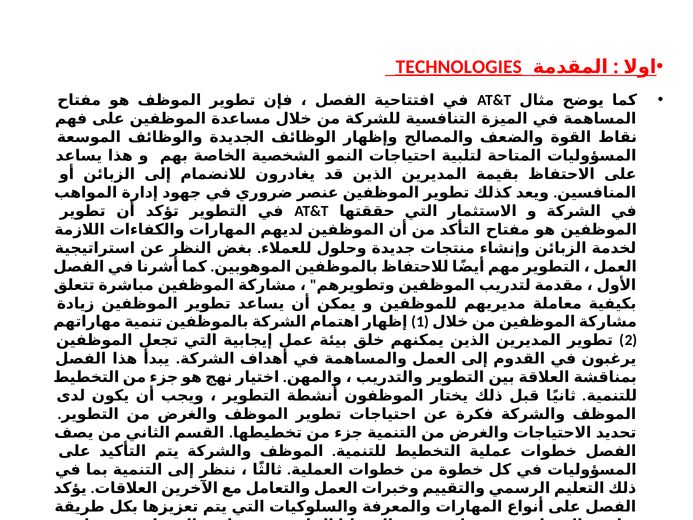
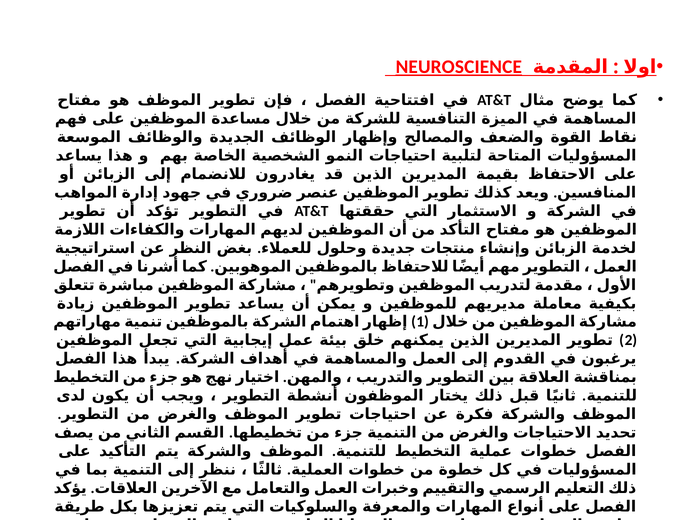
TECHNOLOGIES: TECHNOLOGIES -> NEUROSCIENCE (459, 67)
